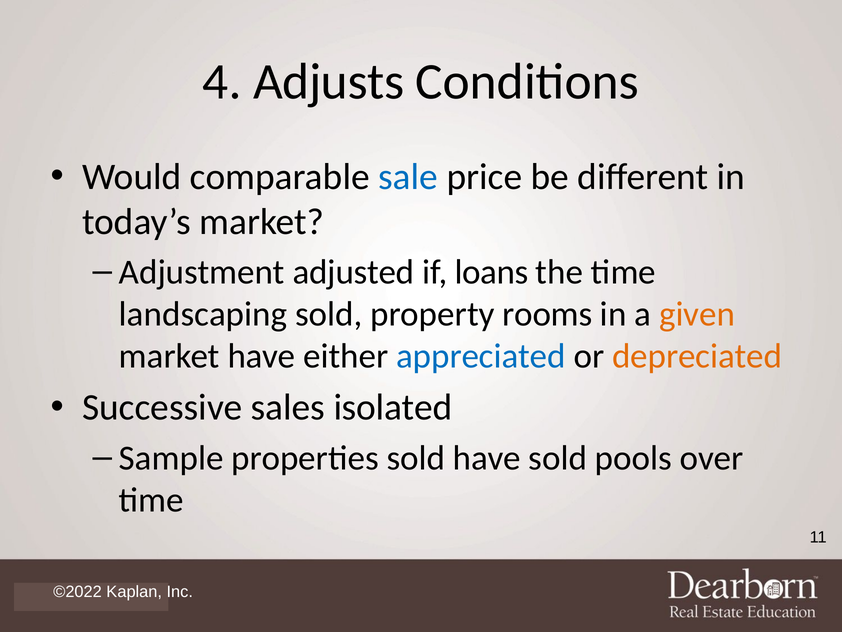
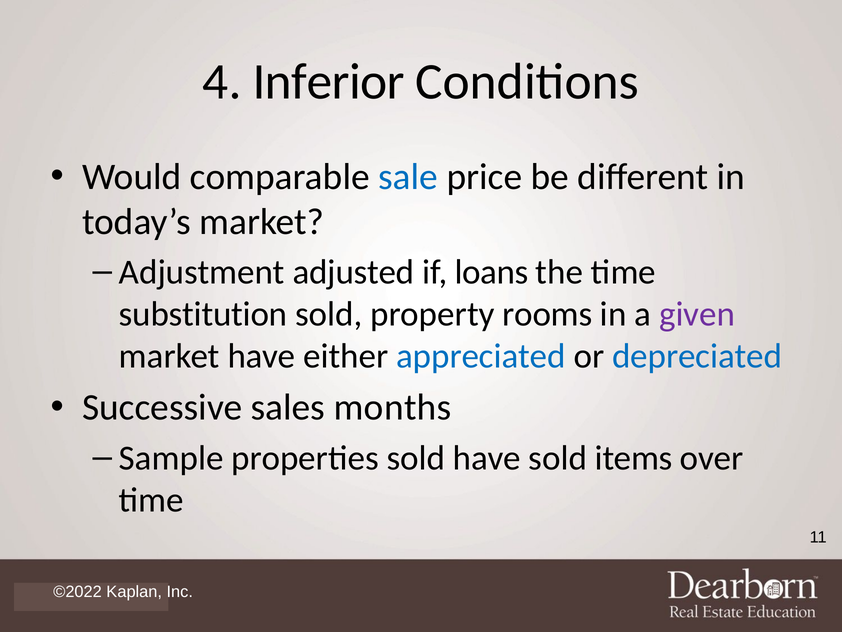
Adjusts: Adjusts -> Inferior (329, 82)
landscaping: landscaping -> substitution (203, 314)
given colour: orange -> purple (697, 314)
depreciated colour: orange -> blue (697, 356)
isolated: isolated -> months (393, 407)
pools: pools -> items (634, 458)
